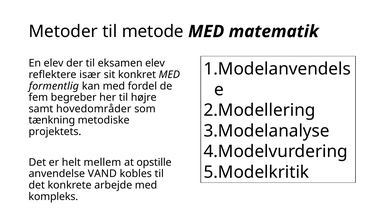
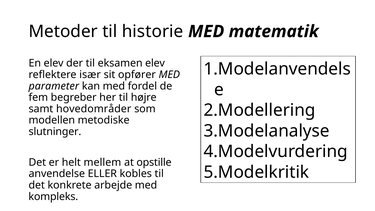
metode: metode -> historie (153, 32)
konkret: konkret -> opfører (137, 75)
formentlig: formentlig -> parameter (54, 86)
tænkning: tænkning -> modellen (52, 120)
projektets: projektets -> slutninger (55, 132)
VAND: VAND -> ELLER (102, 174)
